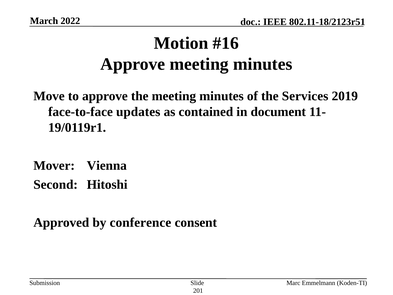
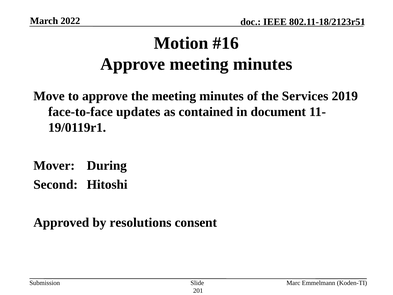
Vienna: Vienna -> During (107, 165)
conference: conference -> resolutions (141, 222)
